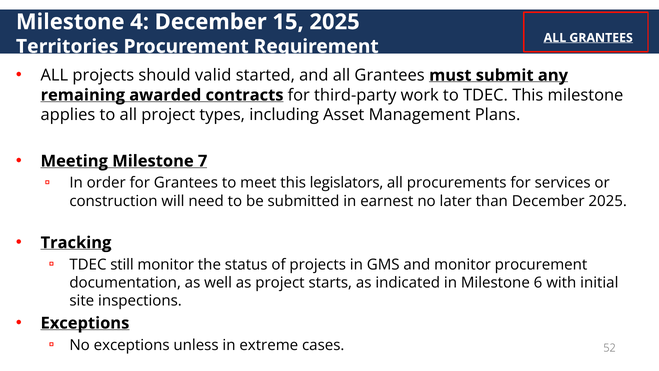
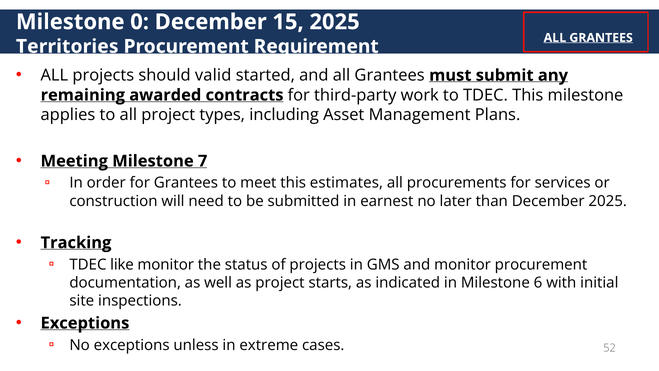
4: 4 -> 0 (140, 22)
legislators: legislators -> estimates (346, 183)
still: still -> like (122, 264)
